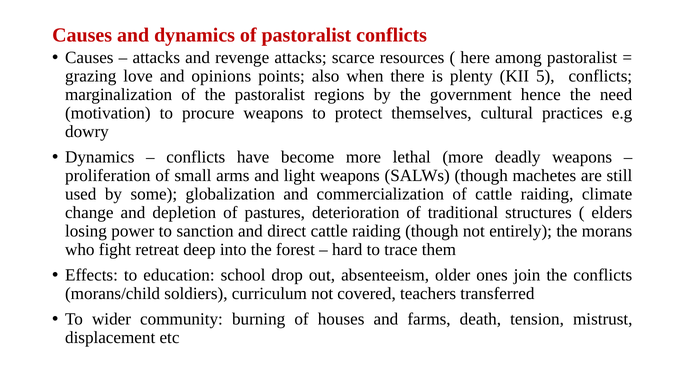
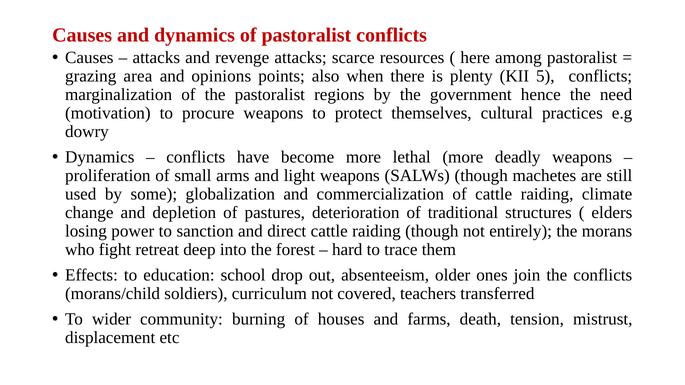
love: love -> area (138, 76)
